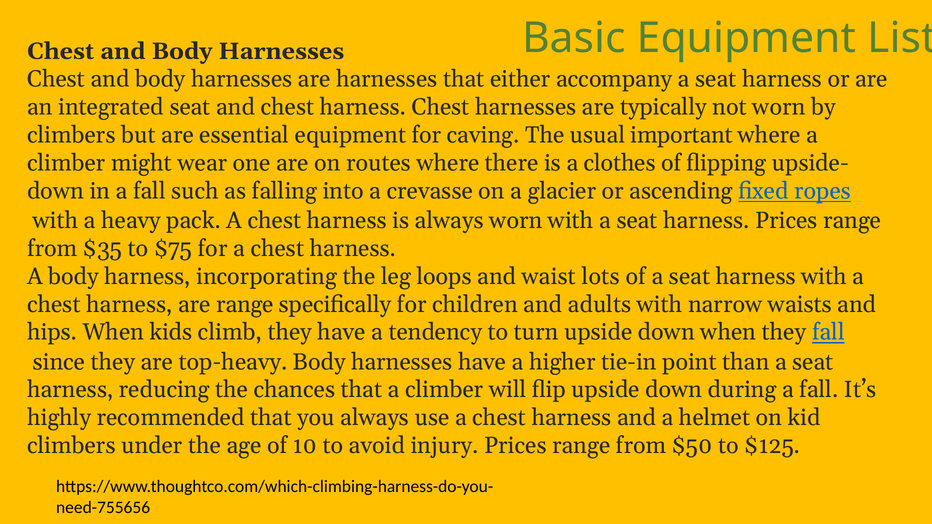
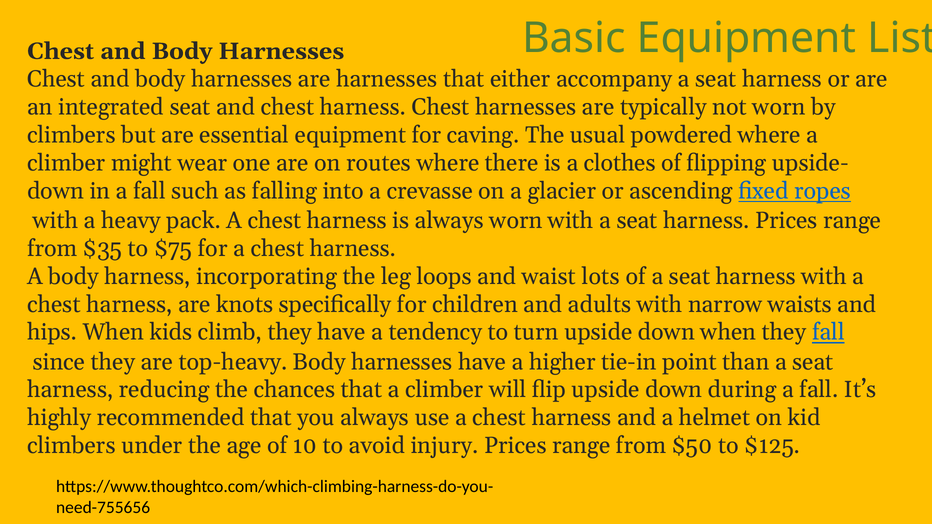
important: important -> powdered (682, 135)
are range: range -> knots (245, 304)
